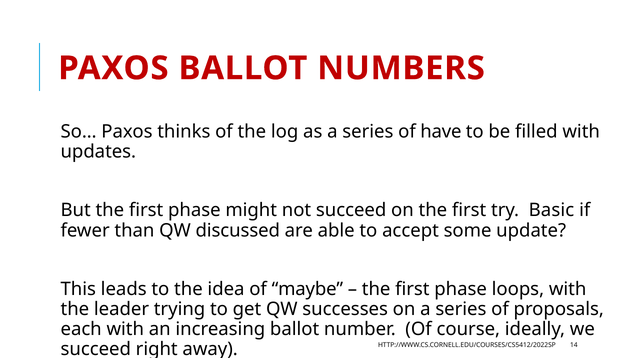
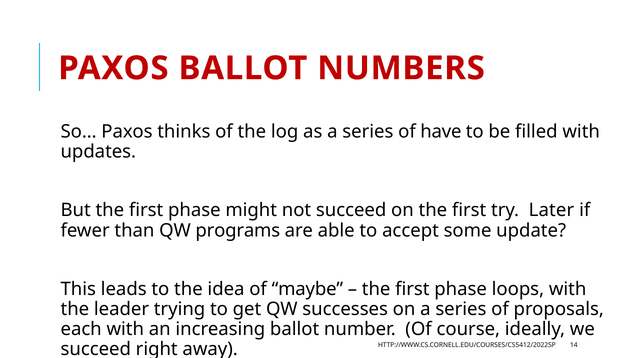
Basic: Basic -> Later (551, 210)
discussed: discussed -> programs (238, 230)
